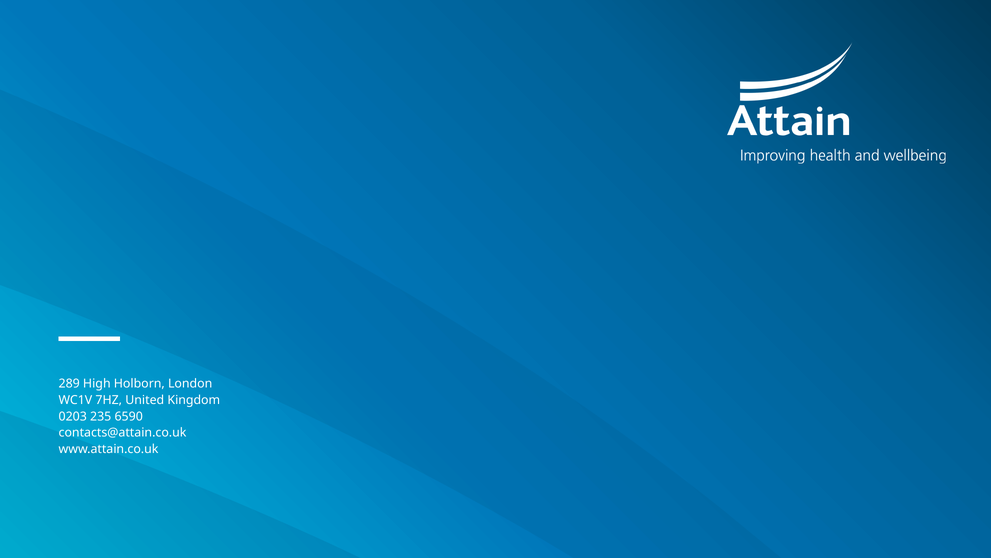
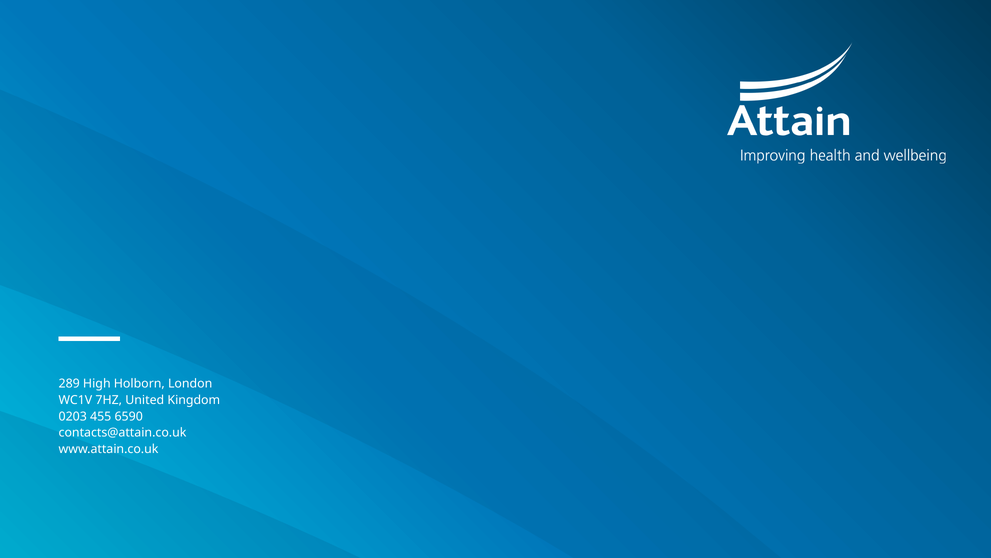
235: 235 -> 455 (101, 416)
